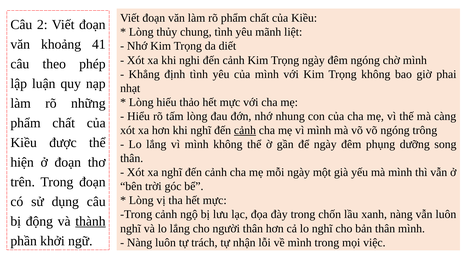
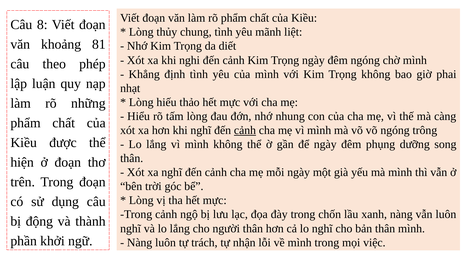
2: 2 -> 8 (42, 25)
41: 41 -> 81 (99, 44)
thành underline: present -> none (90, 221)
